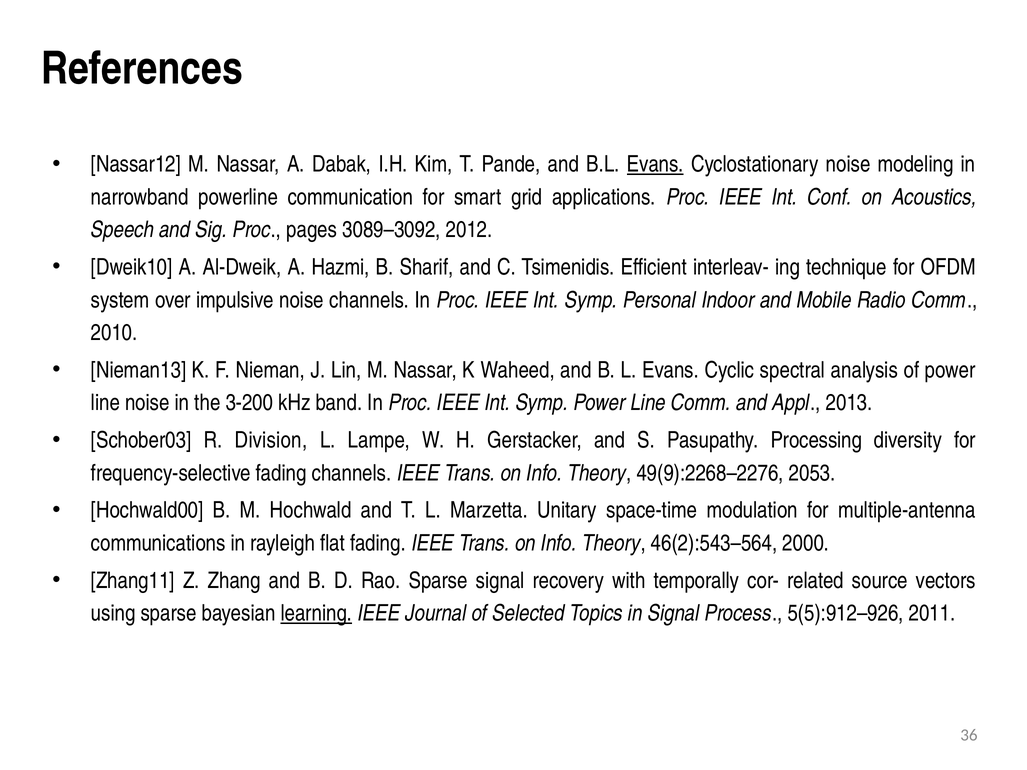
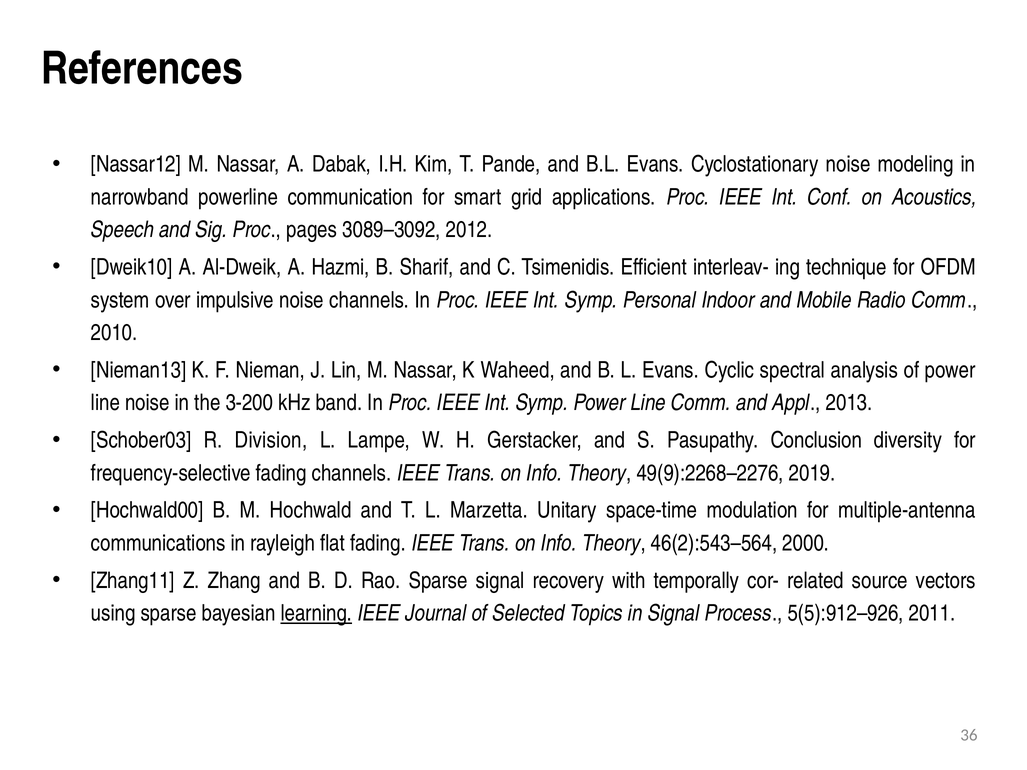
Evans underline: present -> none (655, 164)
Processing: Processing -> Conclusion (816, 440)
2053: 2053 -> 2019 (812, 473)
